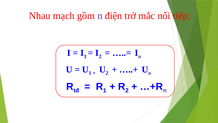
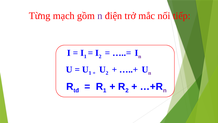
Nhau: Nhau -> Từng (40, 16)
